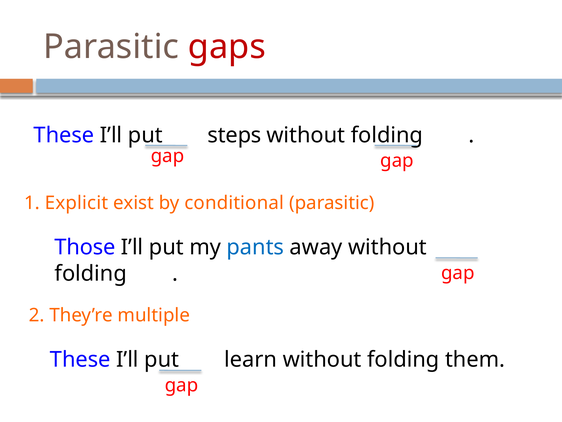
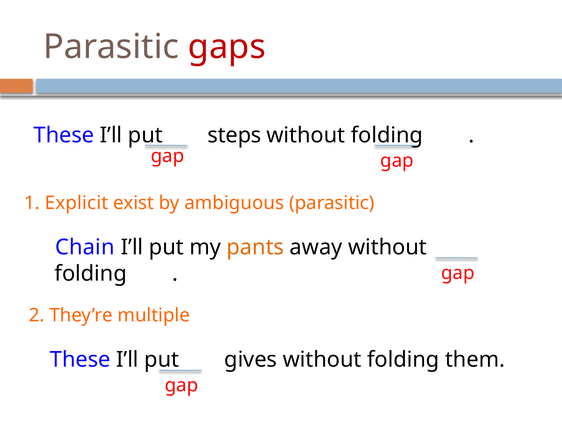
conditional: conditional -> ambiguous (234, 203)
Those: Those -> Chain (85, 247)
pants colour: blue -> orange (255, 247)
learn: learn -> gives (251, 359)
